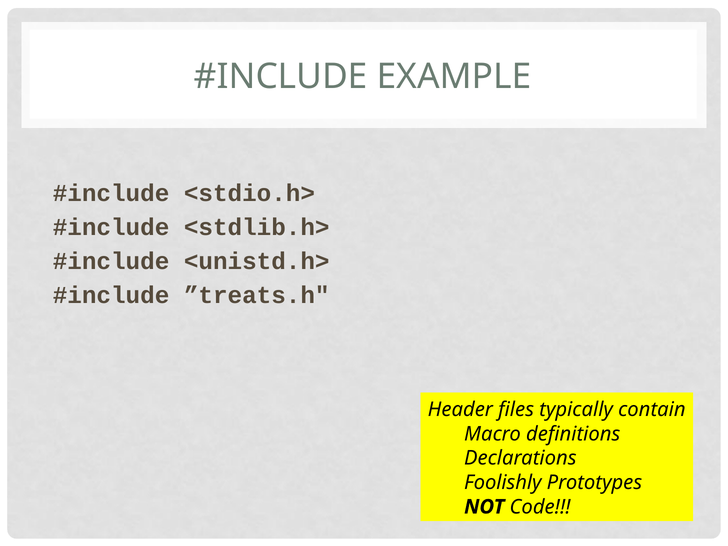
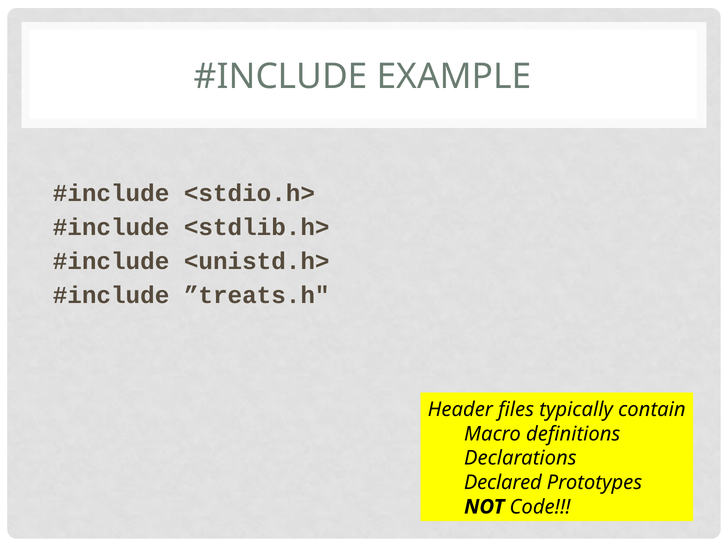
Foolishly: Foolishly -> Declared (503, 483)
